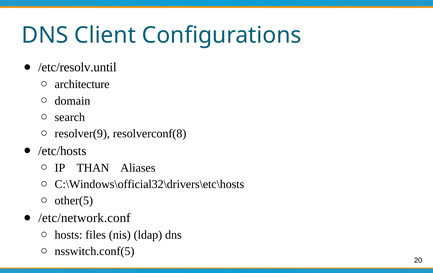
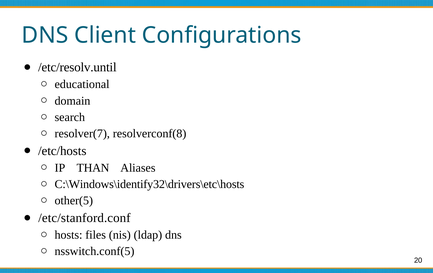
architecture: architecture -> educational (82, 84)
resolver(9: resolver(9 -> resolver(7 (82, 134)
C:\Windows\official32\drivers\etc\hosts: C:\Windows\official32\drivers\etc\hosts -> C:\Windows\identify32\drivers\etc\hosts (149, 184)
/etc/network.conf: /etc/network.conf -> /etc/stanford.conf (84, 218)
